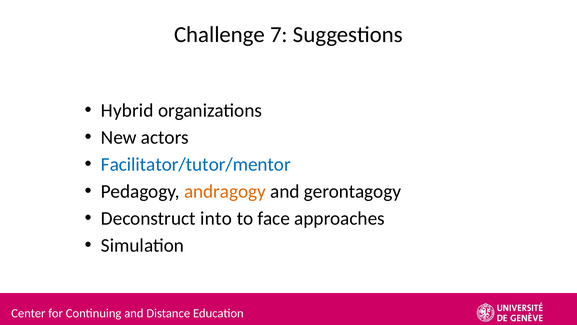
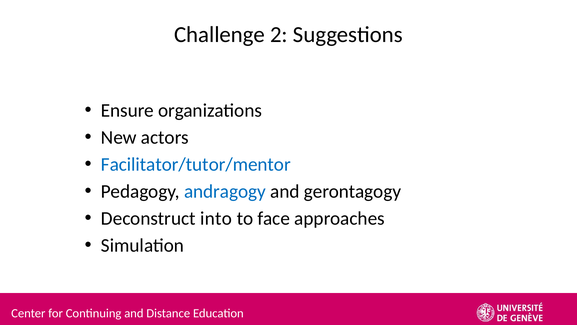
7: 7 -> 2 (279, 35)
Hybrid: Hybrid -> Ensure (127, 110)
andragogy colour: orange -> blue (225, 191)
